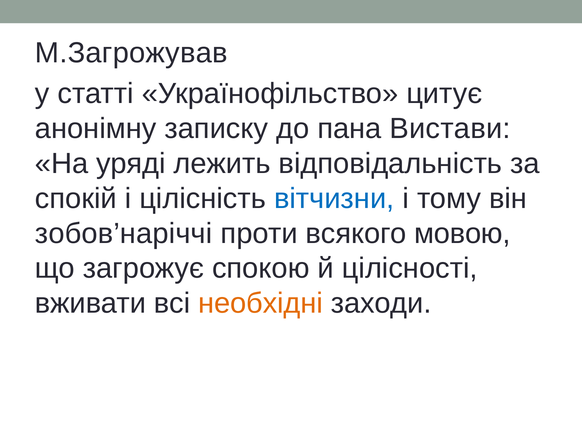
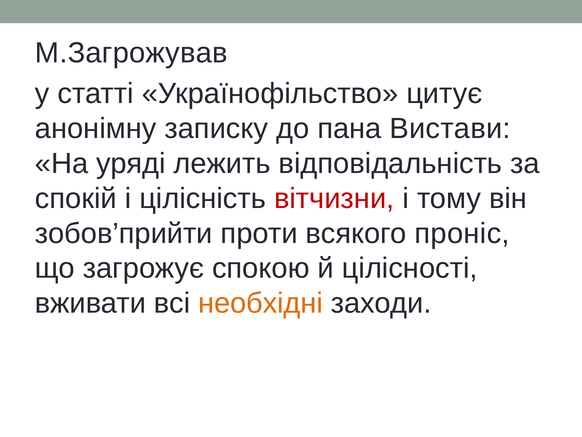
вітчизни colour: blue -> red (334, 198)
зобов’наріччі: зобов’наріччі -> зобов’прийти (124, 233)
мовою: мовою -> проніс (462, 233)
